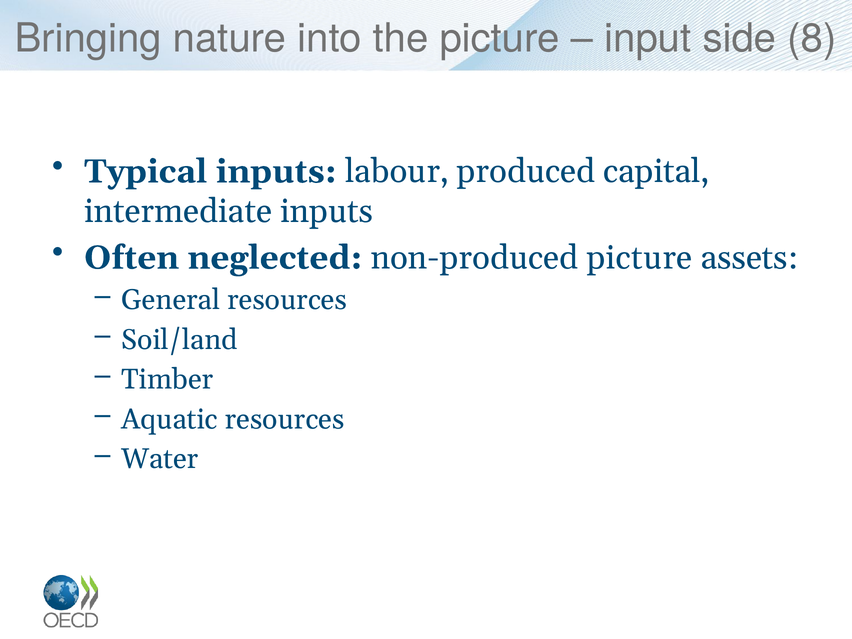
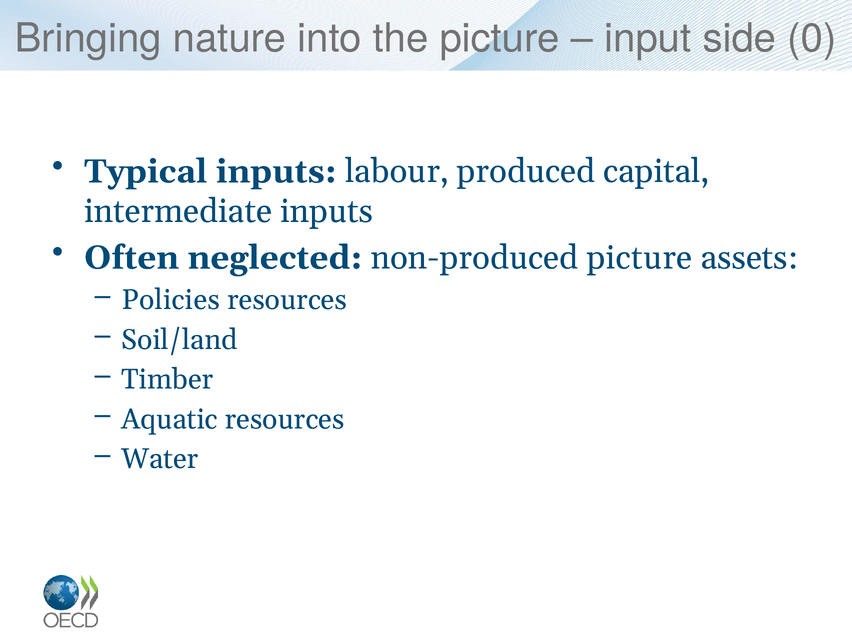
8: 8 -> 0 (812, 38)
General: General -> Policies (171, 300)
